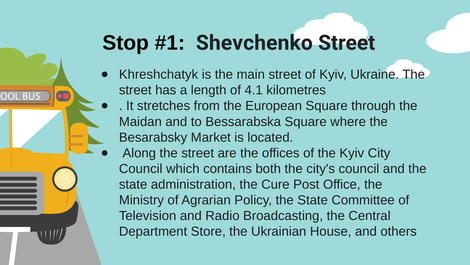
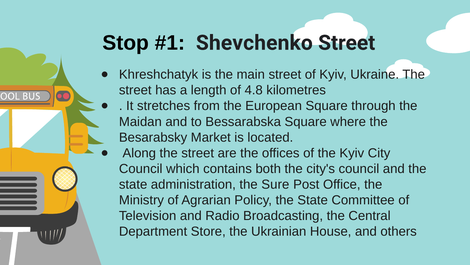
4.1: 4.1 -> 4.8 (254, 90)
Cure: Cure -> Sure (275, 184)
